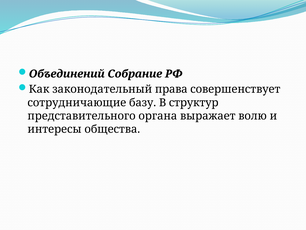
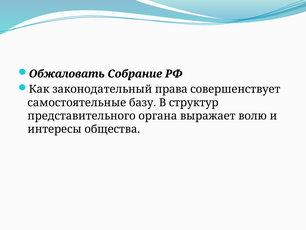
Объединений: Объединений -> Обжаловать (67, 74)
сотрудничающие: сотрудничающие -> самостоятельные (77, 102)
